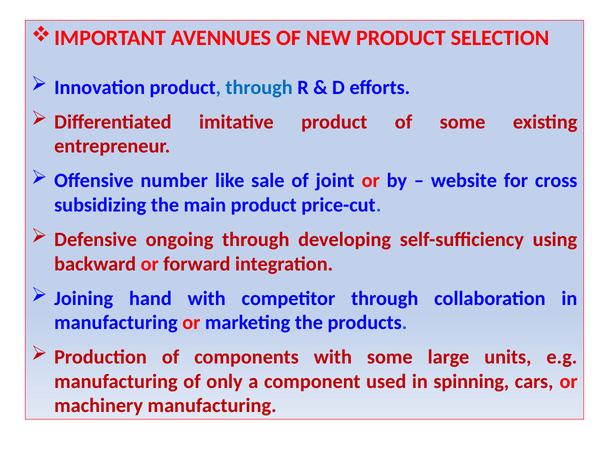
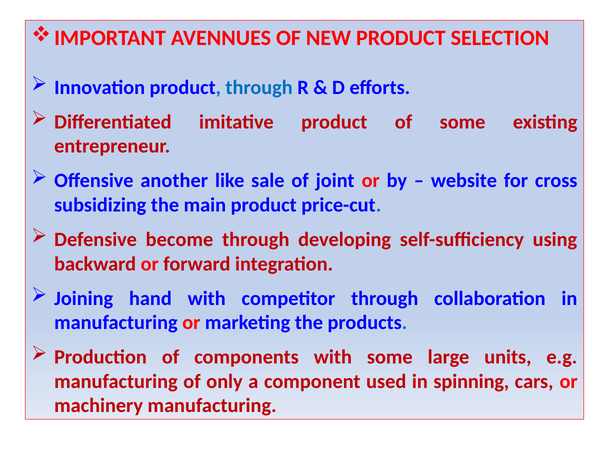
number: number -> another (174, 181)
ongoing: ongoing -> become (179, 240)
